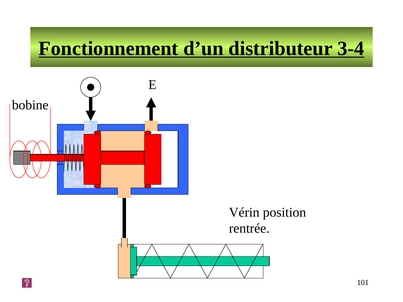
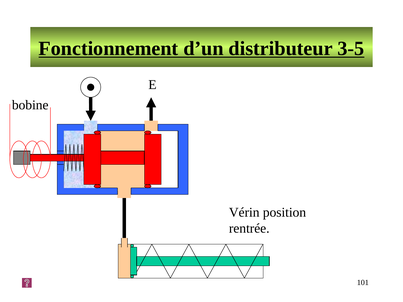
3-4: 3-4 -> 3-5 (351, 48)
